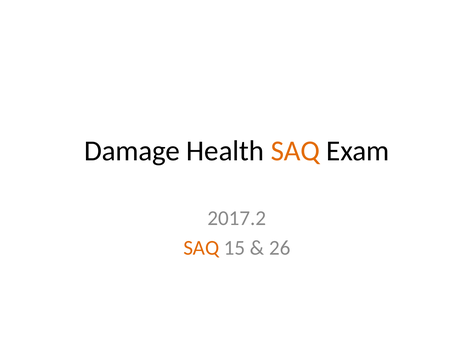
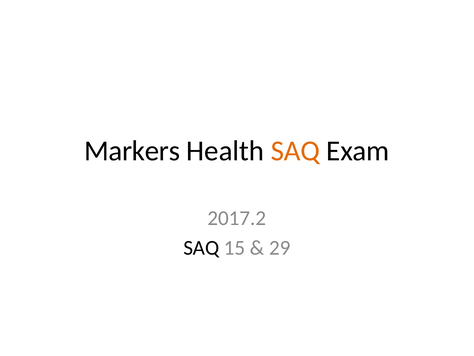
Damage: Damage -> Markers (132, 151)
SAQ colour: orange -> black (201, 247)
26: 26 -> 29 (280, 247)
